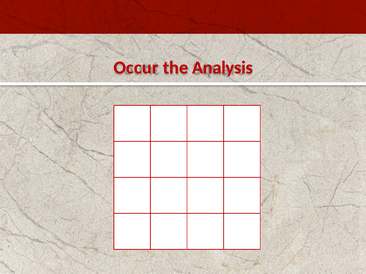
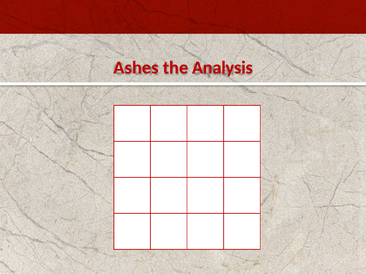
Occur: Occur -> Ashes (136, 68)
